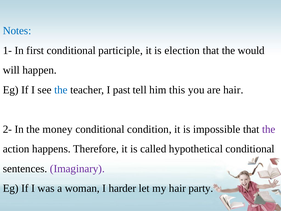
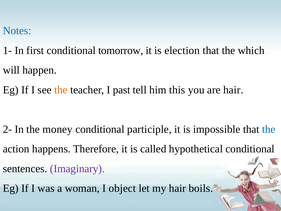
participle: participle -> tomorrow (121, 50)
would: would -> which (251, 50)
the colour: blue -> orange (61, 90)
condition: condition -> participle (149, 129)
the colour: purple -> blue (269, 129)
harder: harder -> object (122, 188)
party: party -> boils (201, 188)
